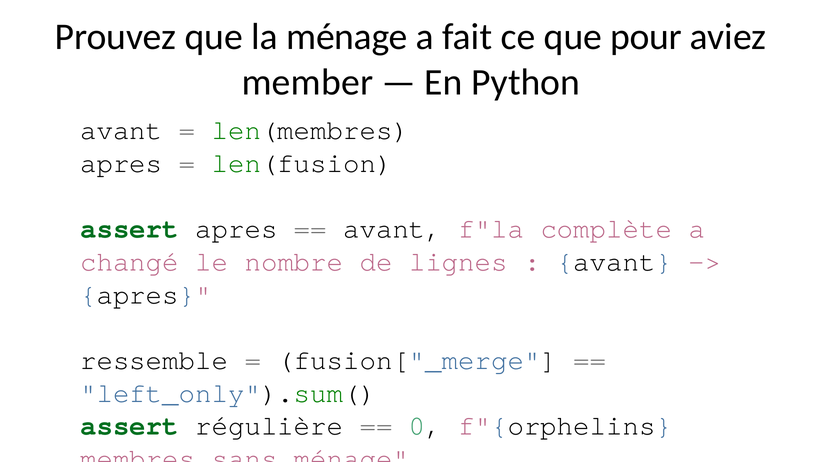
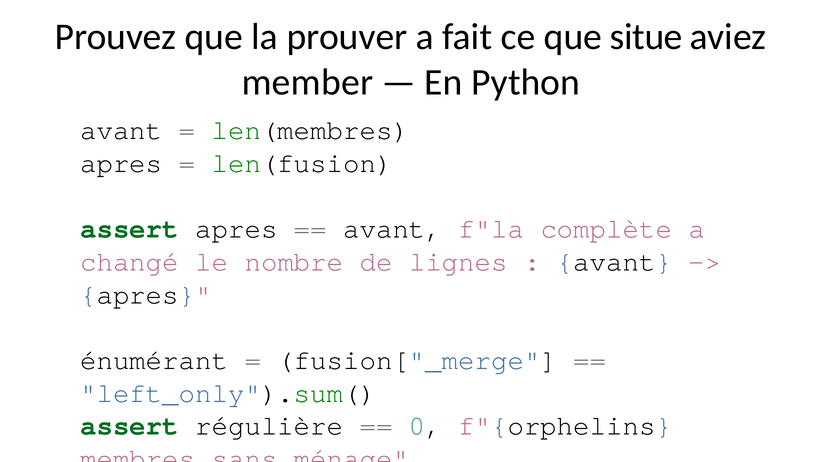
la ménage: ménage -> prouver (347, 37)
pour: pour -> situe (646, 37)
ressemble: ressemble -> énumérant (154, 361)
